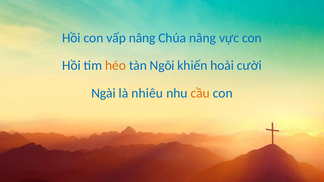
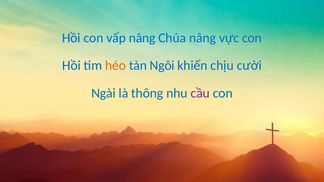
hoài: hoài -> chịu (222, 66)
nhiêu: nhiêu -> thông (147, 93)
cầu colour: orange -> purple (200, 93)
